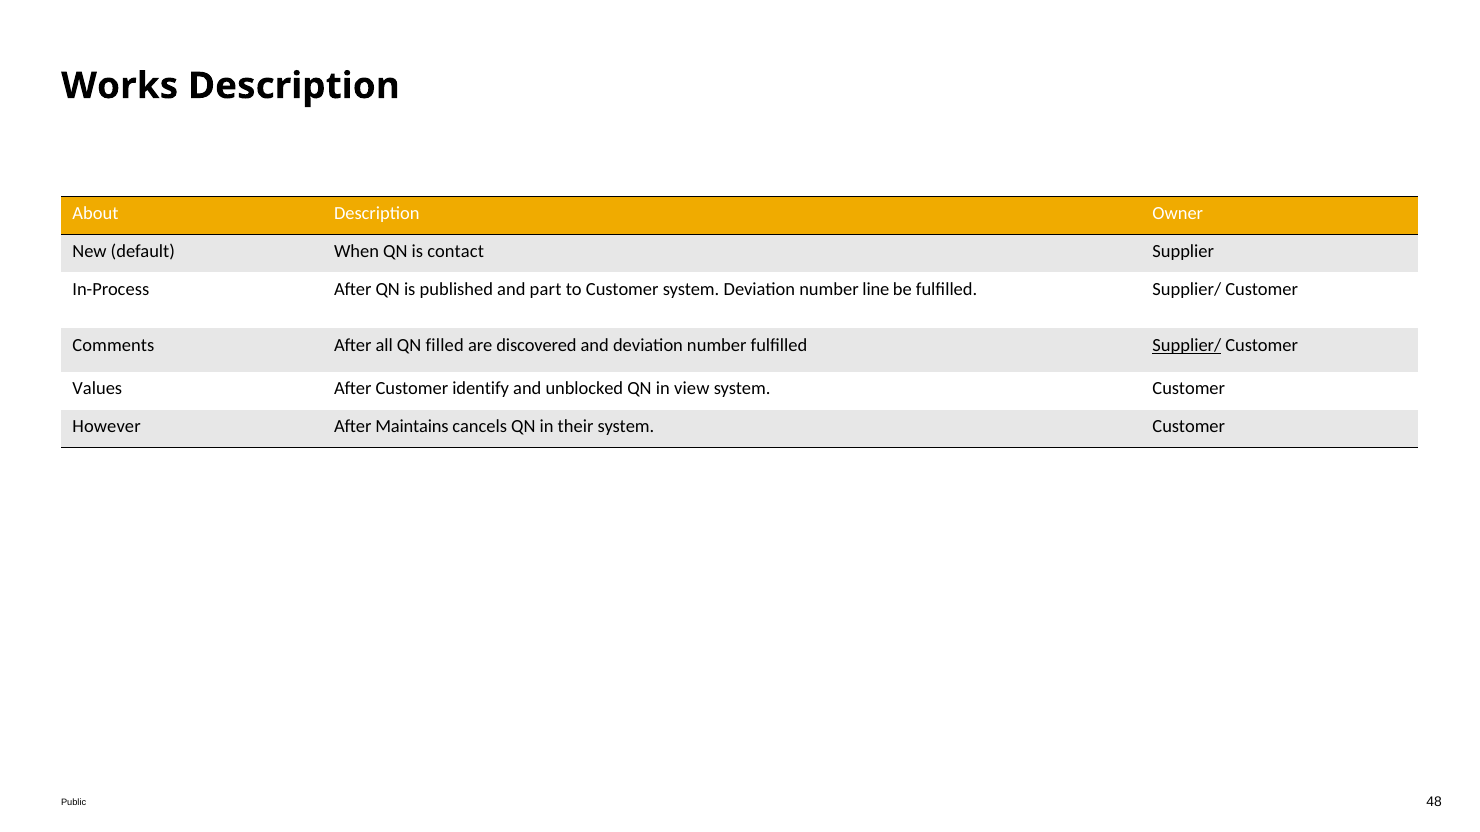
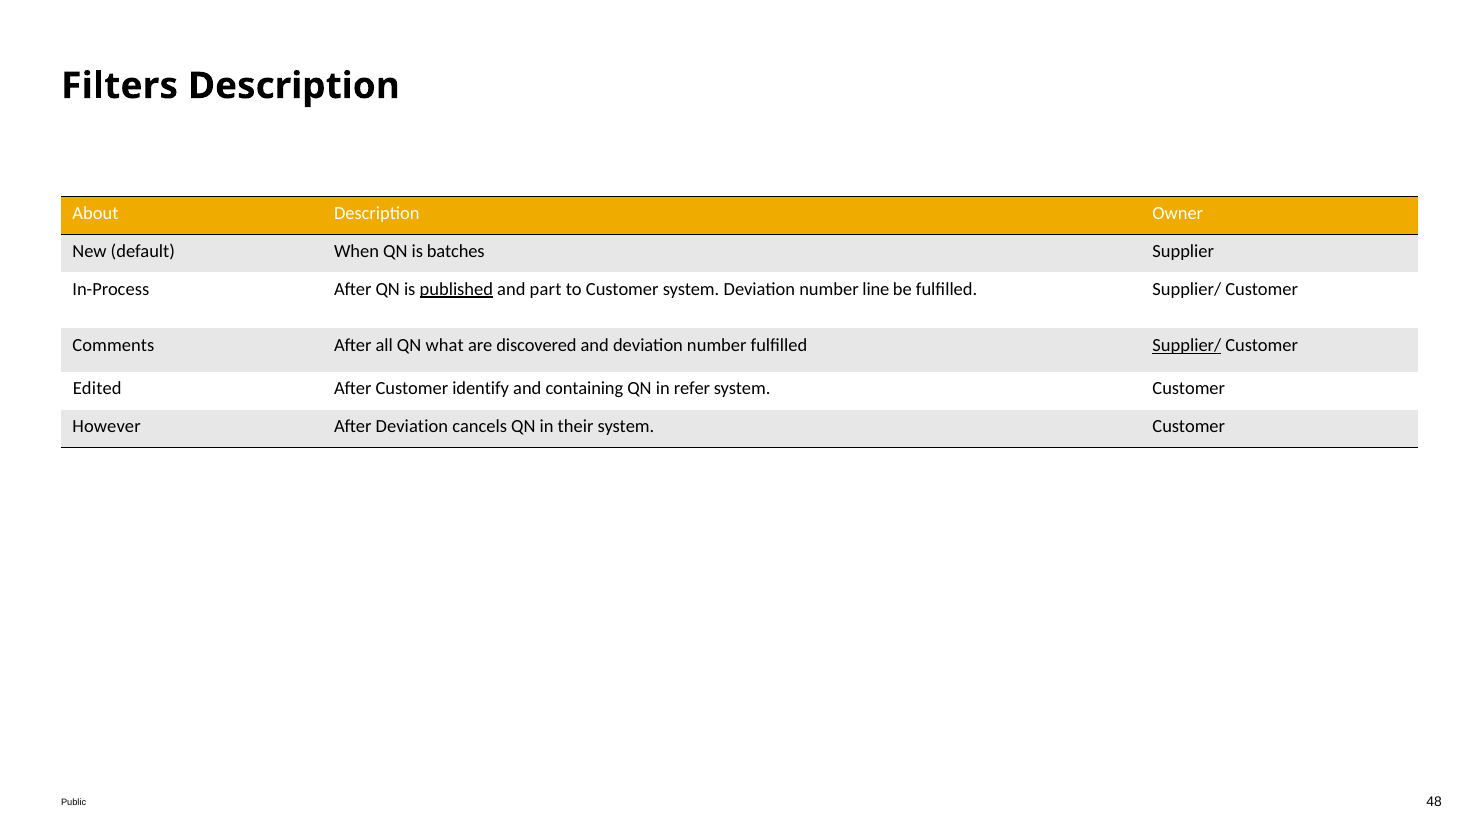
Works: Works -> Filters (120, 86)
contact: contact -> batches (456, 251)
published underline: none -> present (456, 289)
filled: filled -> what (445, 345)
Values: Values -> Edited (97, 389)
unblocked: unblocked -> containing (584, 389)
view: view -> refer (692, 389)
After Maintains: Maintains -> Deviation (412, 427)
